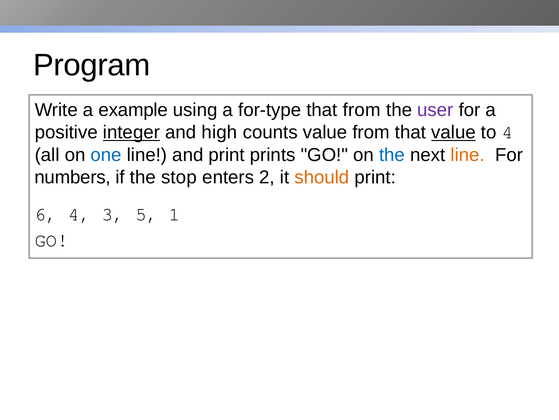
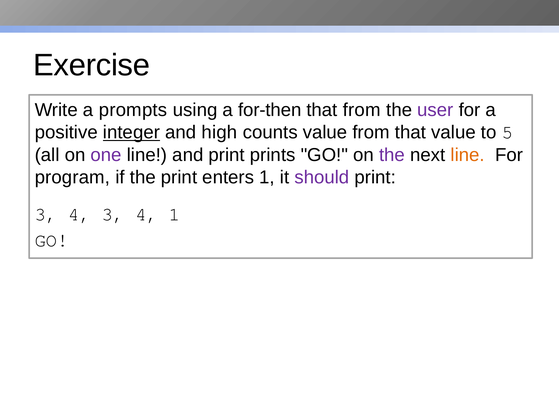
Program: Program -> Exercise (92, 65)
example: example -> prompts (133, 110)
for-type: for-type -> for-then (270, 110)
value underline: present -> none (453, 132)
to 4: 4 -> 5 (507, 132)
one colour: blue -> purple (106, 155)
the colour: blue -> purple (392, 155)
numbers: numbers -> program (72, 177)
the stop: stop -> print (179, 177)
enters 2: 2 -> 1 (267, 177)
should colour: orange -> purple (322, 177)
6: 6 -> 3 (46, 214)
4 3 5: 5 -> 4 (147, 214)
